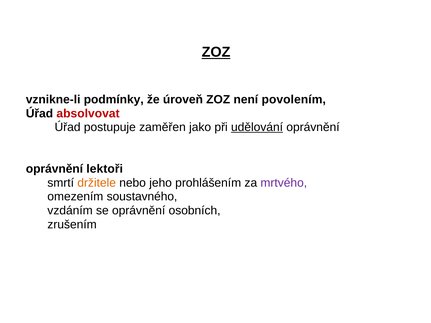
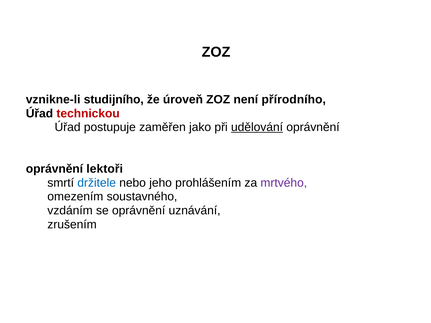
ZOZ underline: present -> none (216, 52)
podmínky: podmínky -> studijního (114, 100)
povolením: povolením -> přírodního (294, 100)
absolvovat: absolvovat -> technickou (88, 113)
držitele colour: orange -> blue (97, 183)
osobních: osobních -> uznávání (195, 211)
